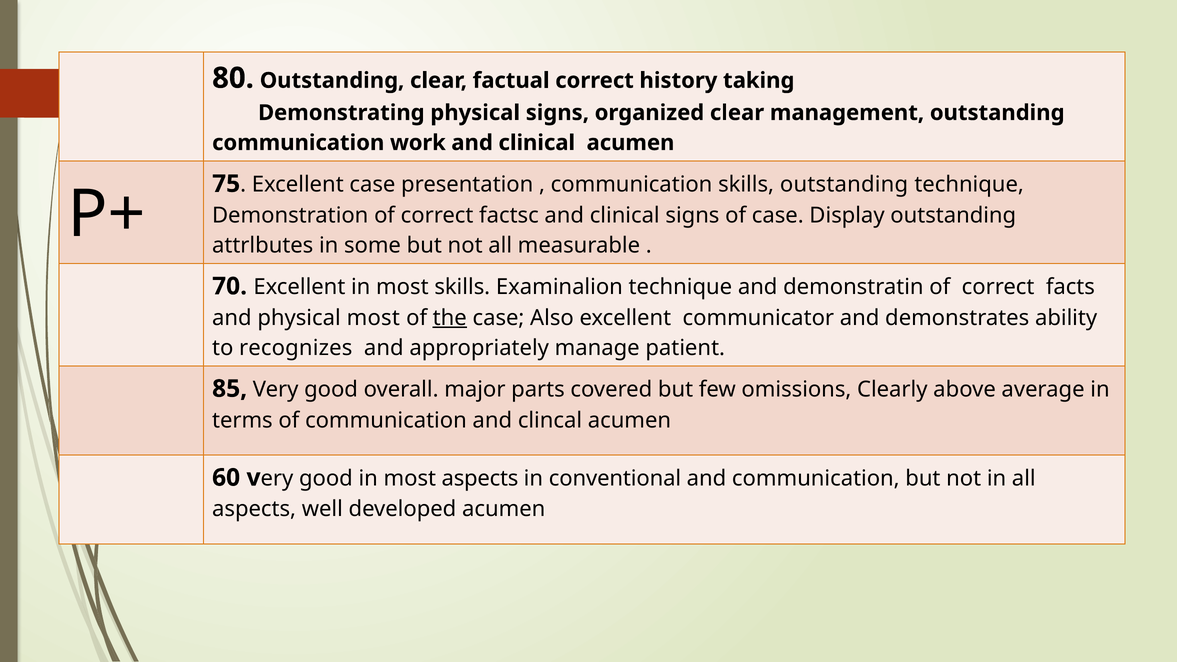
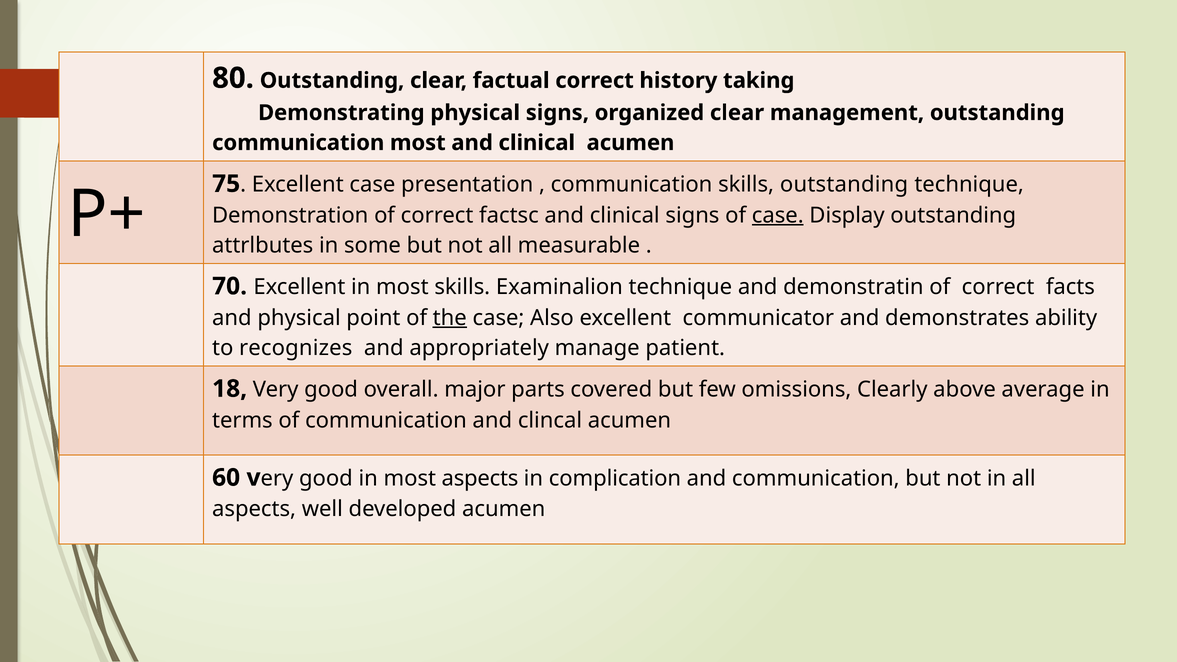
communication work: work -> most (418, 143)
case underline: none -> present (778, 215)
physical most: most -> point (373, 318)
85: 85 -> 18 (230, 389)
conventional: conventional -> complication (615, 479)
